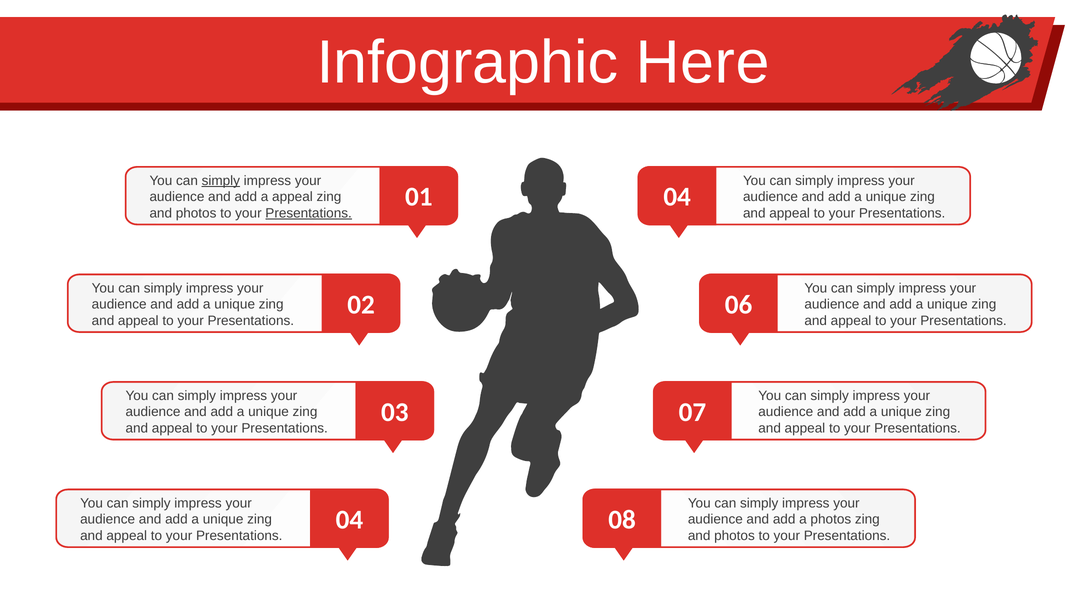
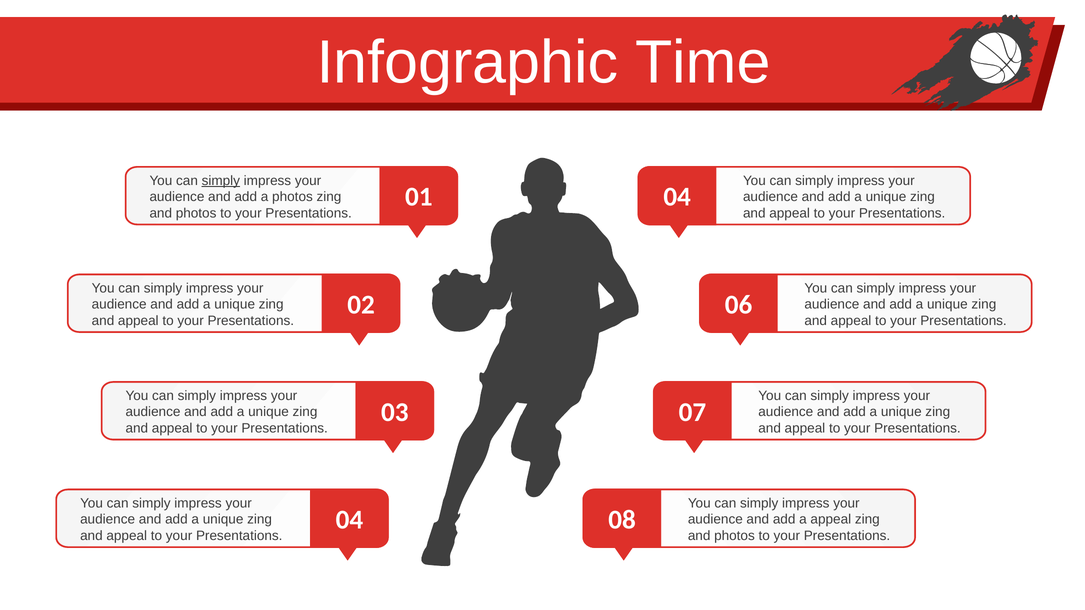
Here: Here -> Time (703, 62)
a appeal: appeal -> photos (292, 197)
Presentations underline: present -> none (309, 213)
a photos: photos -> appeal (831, 520)
